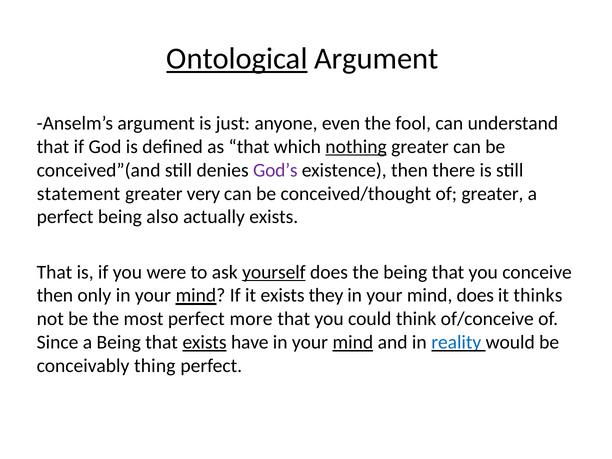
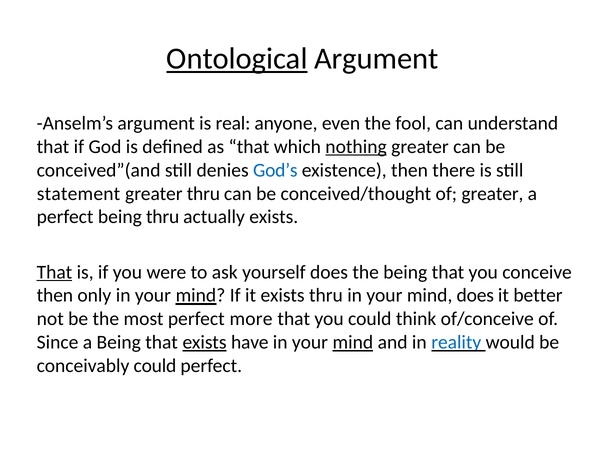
just: just -> real (233, 123)
God’s colour: purple -> blue (275, 170)
greater very: very -> thru (203, 194)
being also: also -> thru (163, 217)
That underline: none -> present (54, 272)
yourself underline: present -> none (274, 272)
exists they: they -> thru (326, 296)
thinks: thinks -> better (538, 296)
conceivably thing: thing -> could (155, 366)
